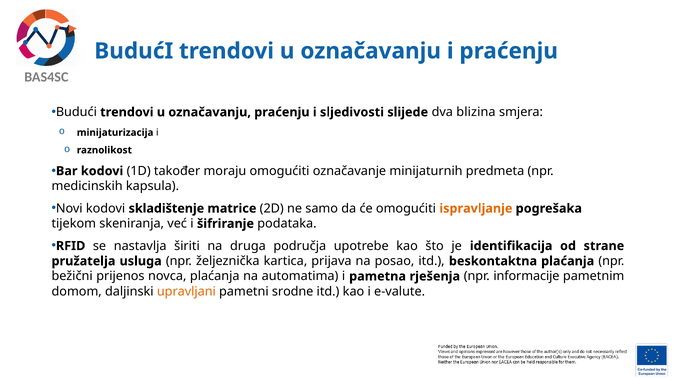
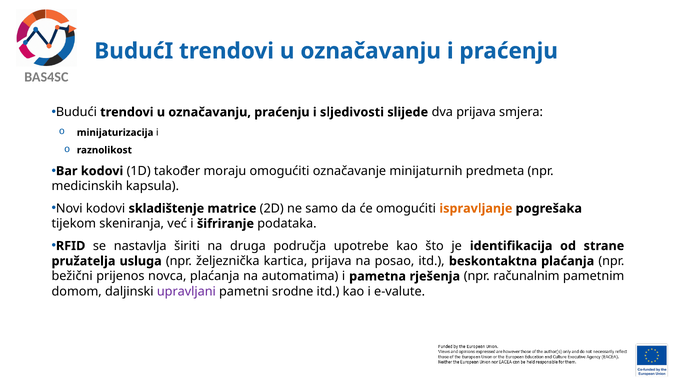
dva blizina: blizina -> prijava (476, 112)
informacije: informacije -> računalnim (526, 276)
upravljani colour: orange -> purple (186, 292)
